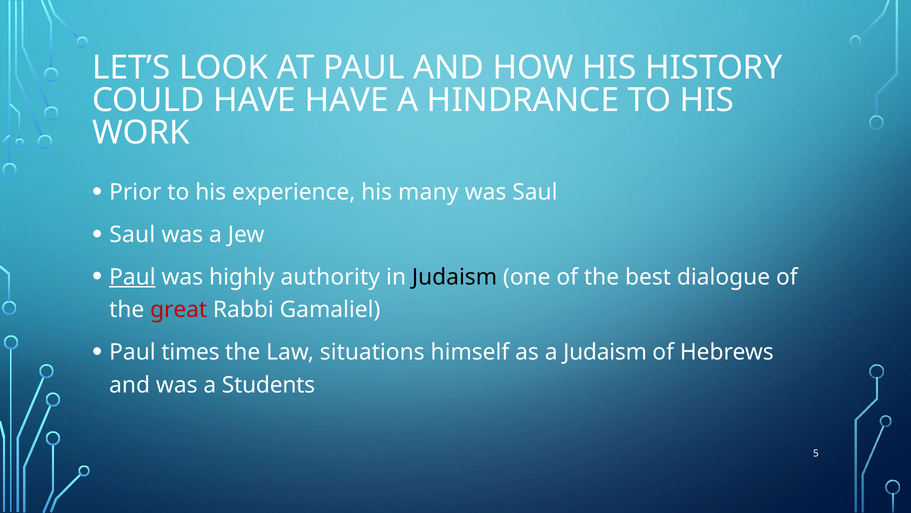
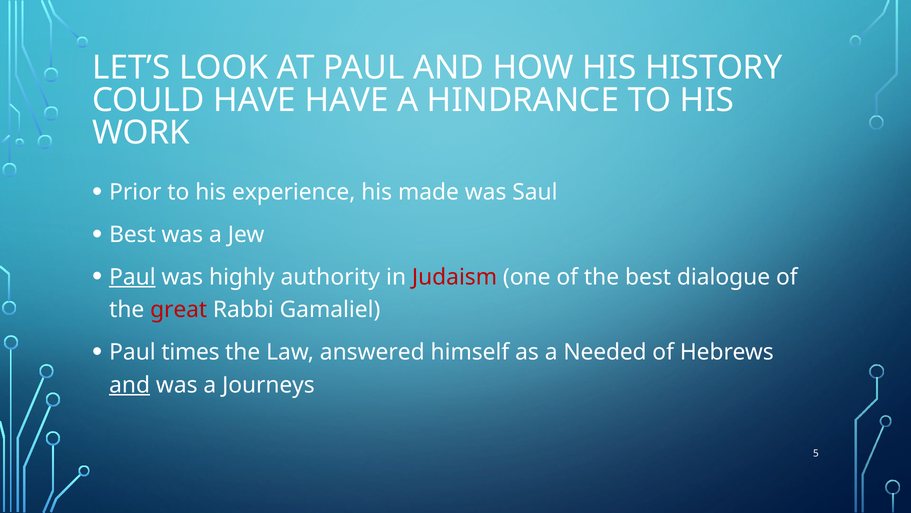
many: many -> made (428, 192)
Saul: Saul -> Best (132, 235)
Judaism colour: black -> red (455, 277)
situations: situations -> answered (372, 352)
a Judaism: Judaism -> Needed (605, 352)
and underline: none -> present (130, 385)
Students: Students -> Journeys (268, 385)
